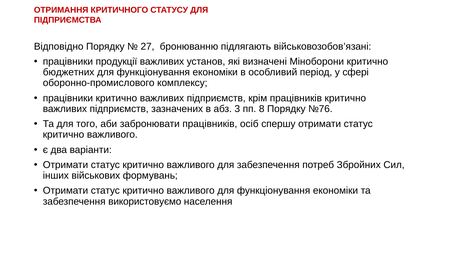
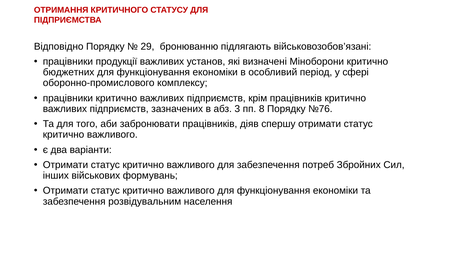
27: 27 -> 29 (147, 46)
осіб: осіб -> діяв (249, 124)
використовуємо: використовуємо -> розвідувальним (145, 201)
